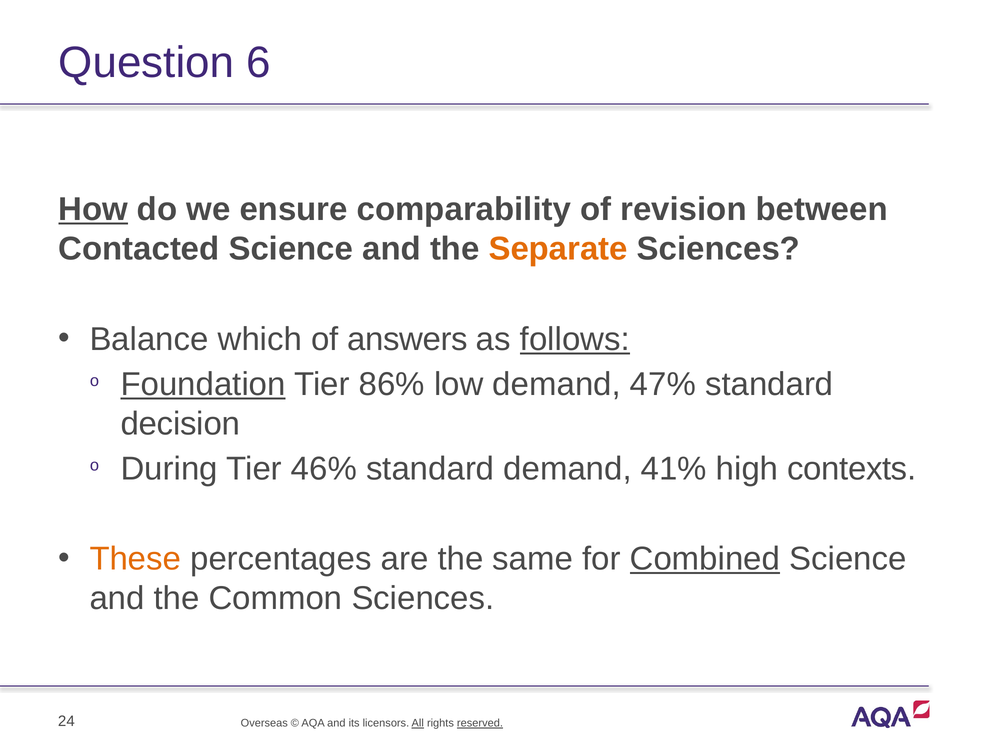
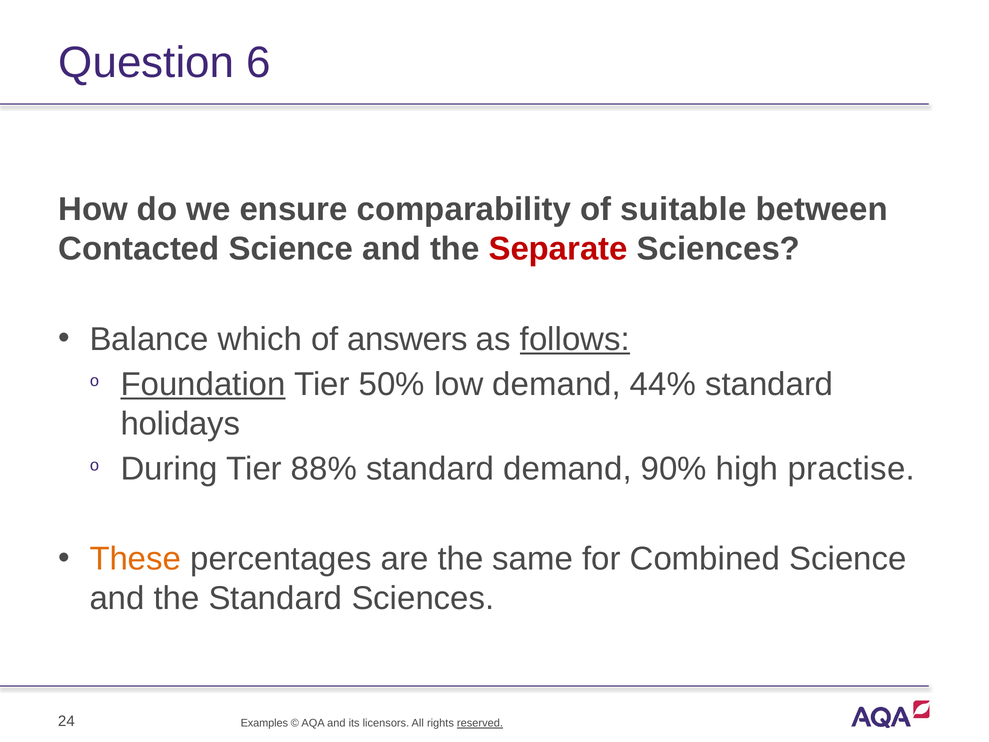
How underline: present -> none (93, 209)
revision: revision -> suitable (683, 209)
Separate colour: orange -> red (558, 249)
86%: 86% -> 50% (392, 384)
47%: 47% -> 44% (663, 384)
decision: decision -> holidays (180, 424)
46%: 46% -> 88% (324, 469)
41%: 41% -> 90% (674, 469)
contexts: contexts -> practise (851, 469)
Combined underline: present -> none (705, 559)
the Common: Common -> Standard (275, 598)
Overseas: Overseas -> Examples (264, 723)
All underline: present -> none (418, 723)
